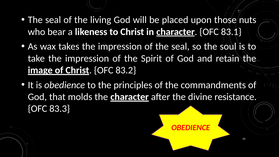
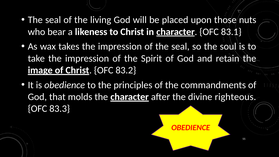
resistance: resistance -> righteous (235, 97)
